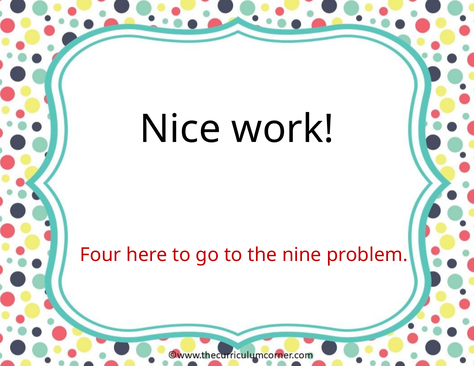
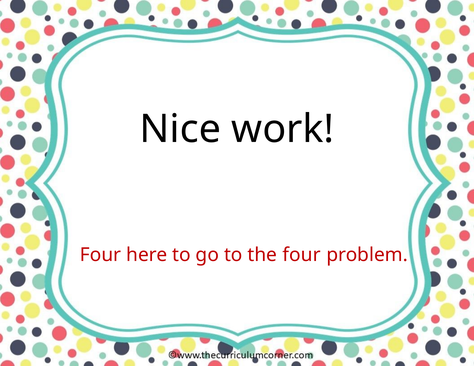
the nine: nine -> four (302, 255)
